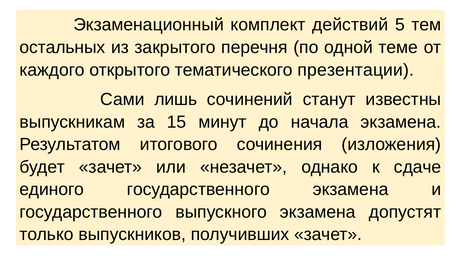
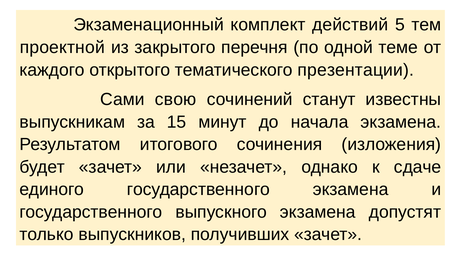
остальных: остальных -> проектной (62, 47)
лишь: лишь -> свою (176, 99)
